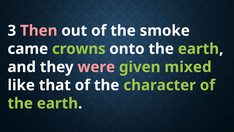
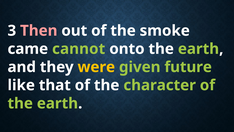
crowns: crowns -> cannot (79, 49)
were colour: pink -> yellow (96, 67)
mixed: mixed -> future (188, 67)
